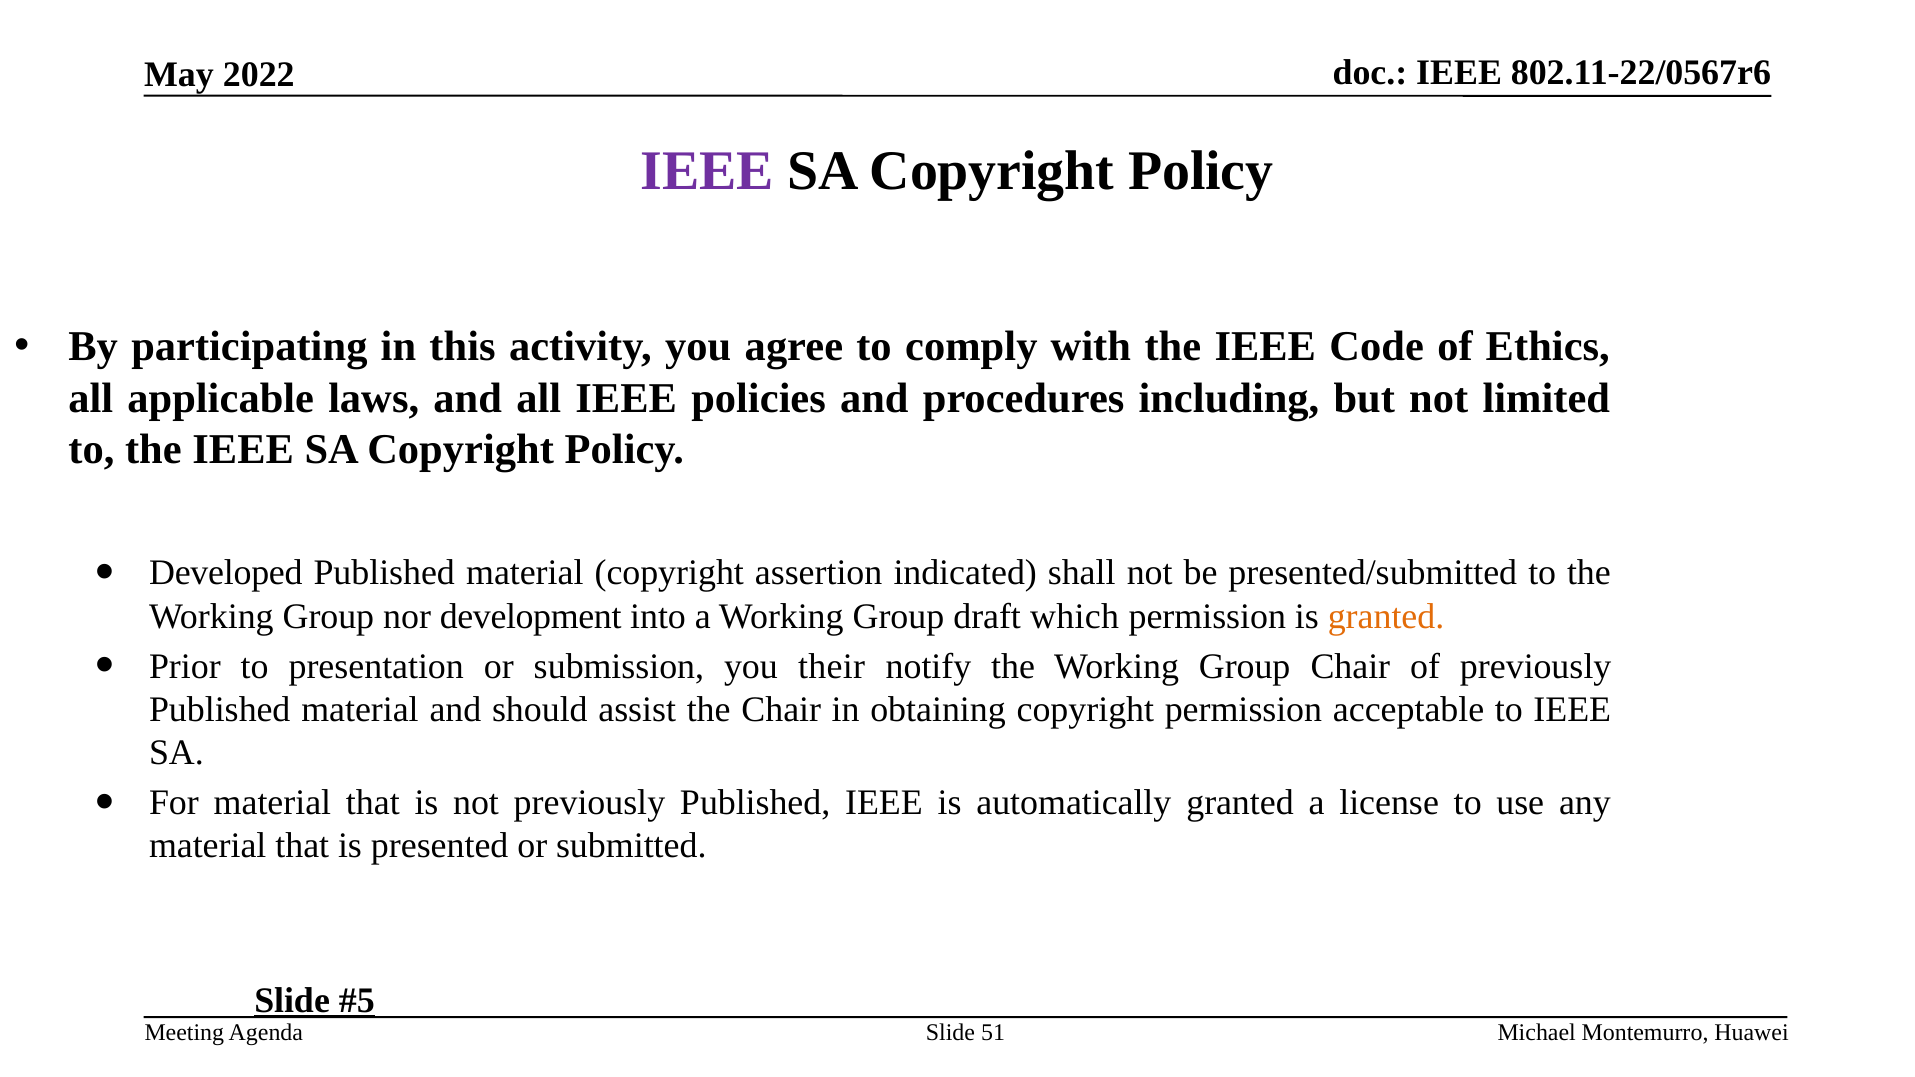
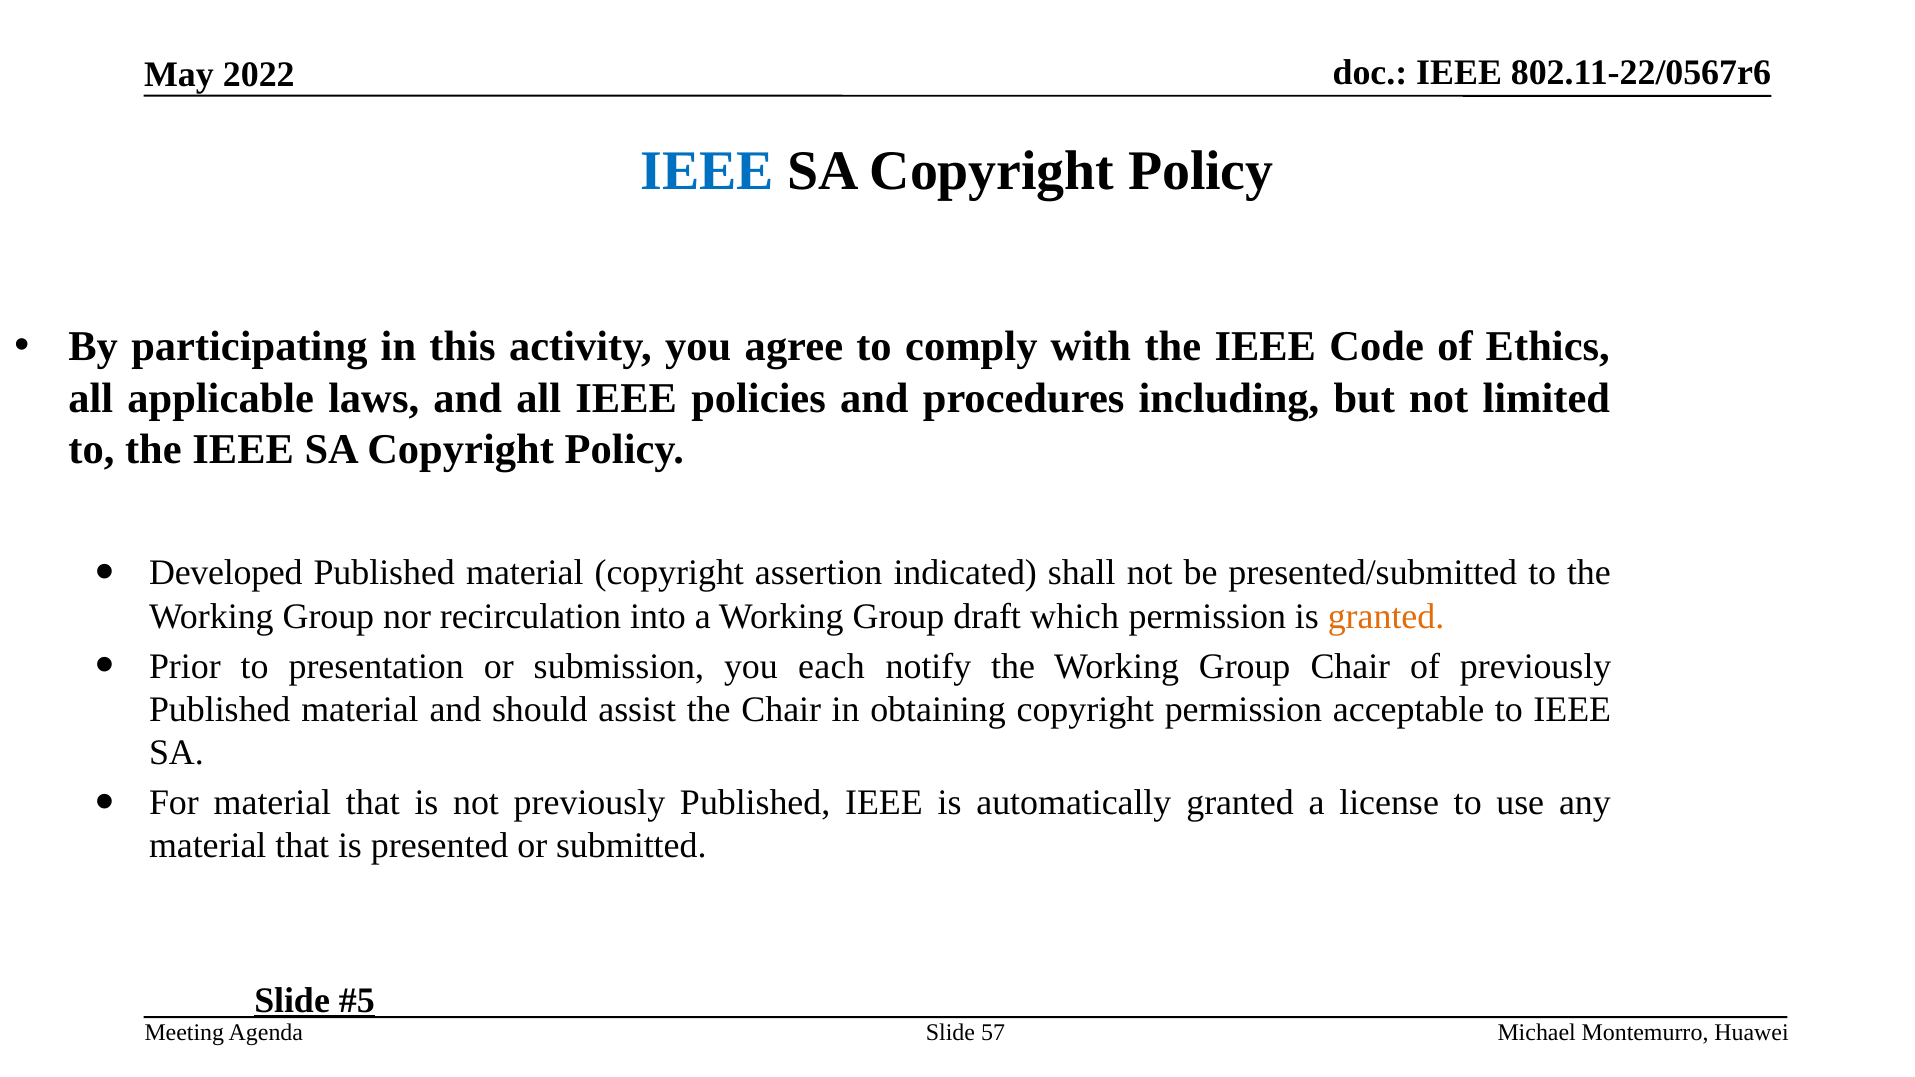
IEEE colour: purple -> blue (707, 171)
development: development -> recirculation (530, 616)
their: their -> each (832, 667)
51: 51 -> 57 (993, 1033)
